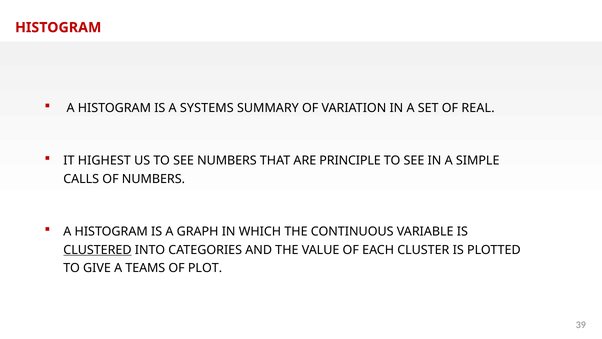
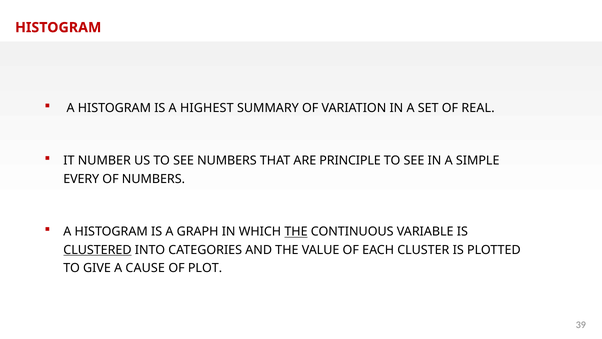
SYSTEMS: SYSTEMS -> HIGHEST (207, 108)
HIGHEST: HIGHEST -> NUMBER (104, 161)
CALLS: CALLS -> EVERY (81, 179)
THE underline: none -> present (296, 232)
TEAMS: TEAMS -> CAUSE (145, 268)
